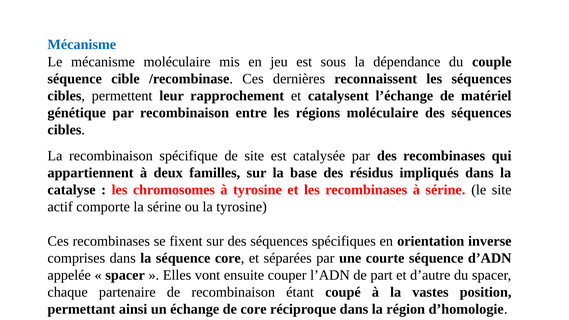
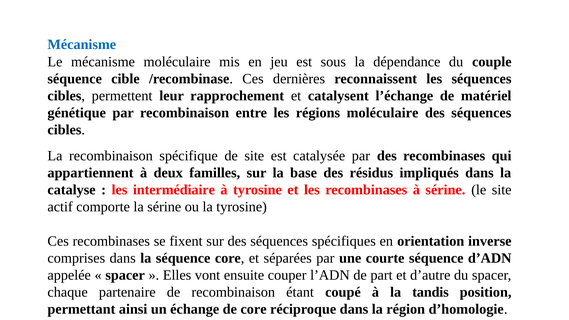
chromosomes: chromosomes -> intermédiaire (174, 190)
vastes: vastes -> tandis (431, 292)
